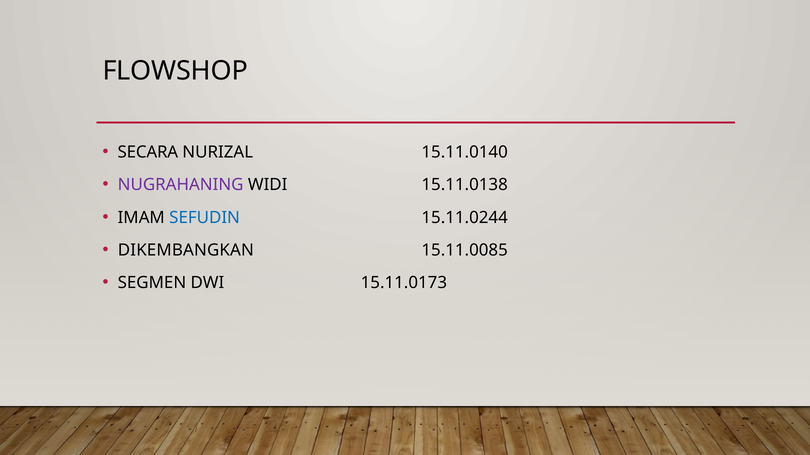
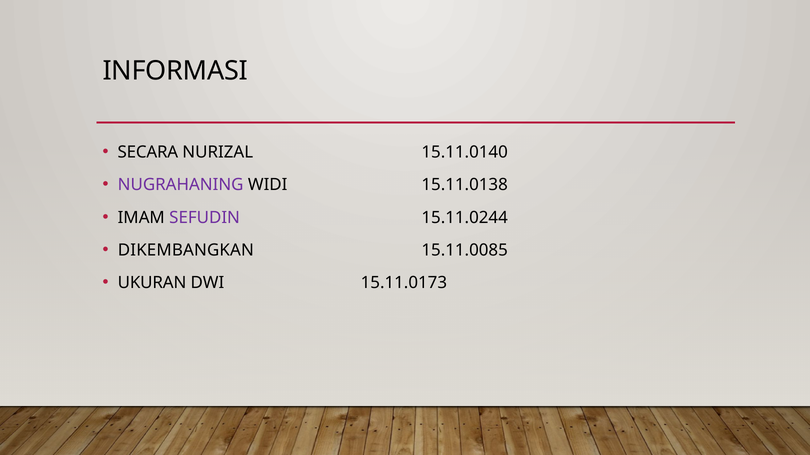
FLOWSHOP: FLOWSHOP -> INFORMASI (175, 71)
SEFUDIN colour: blue -> purple (205, 218)
SEGMEN: SEGMEN -> UKURAN (152, 283)
